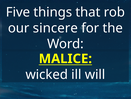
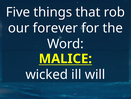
sincere: sincere -> forever (55, 28)
